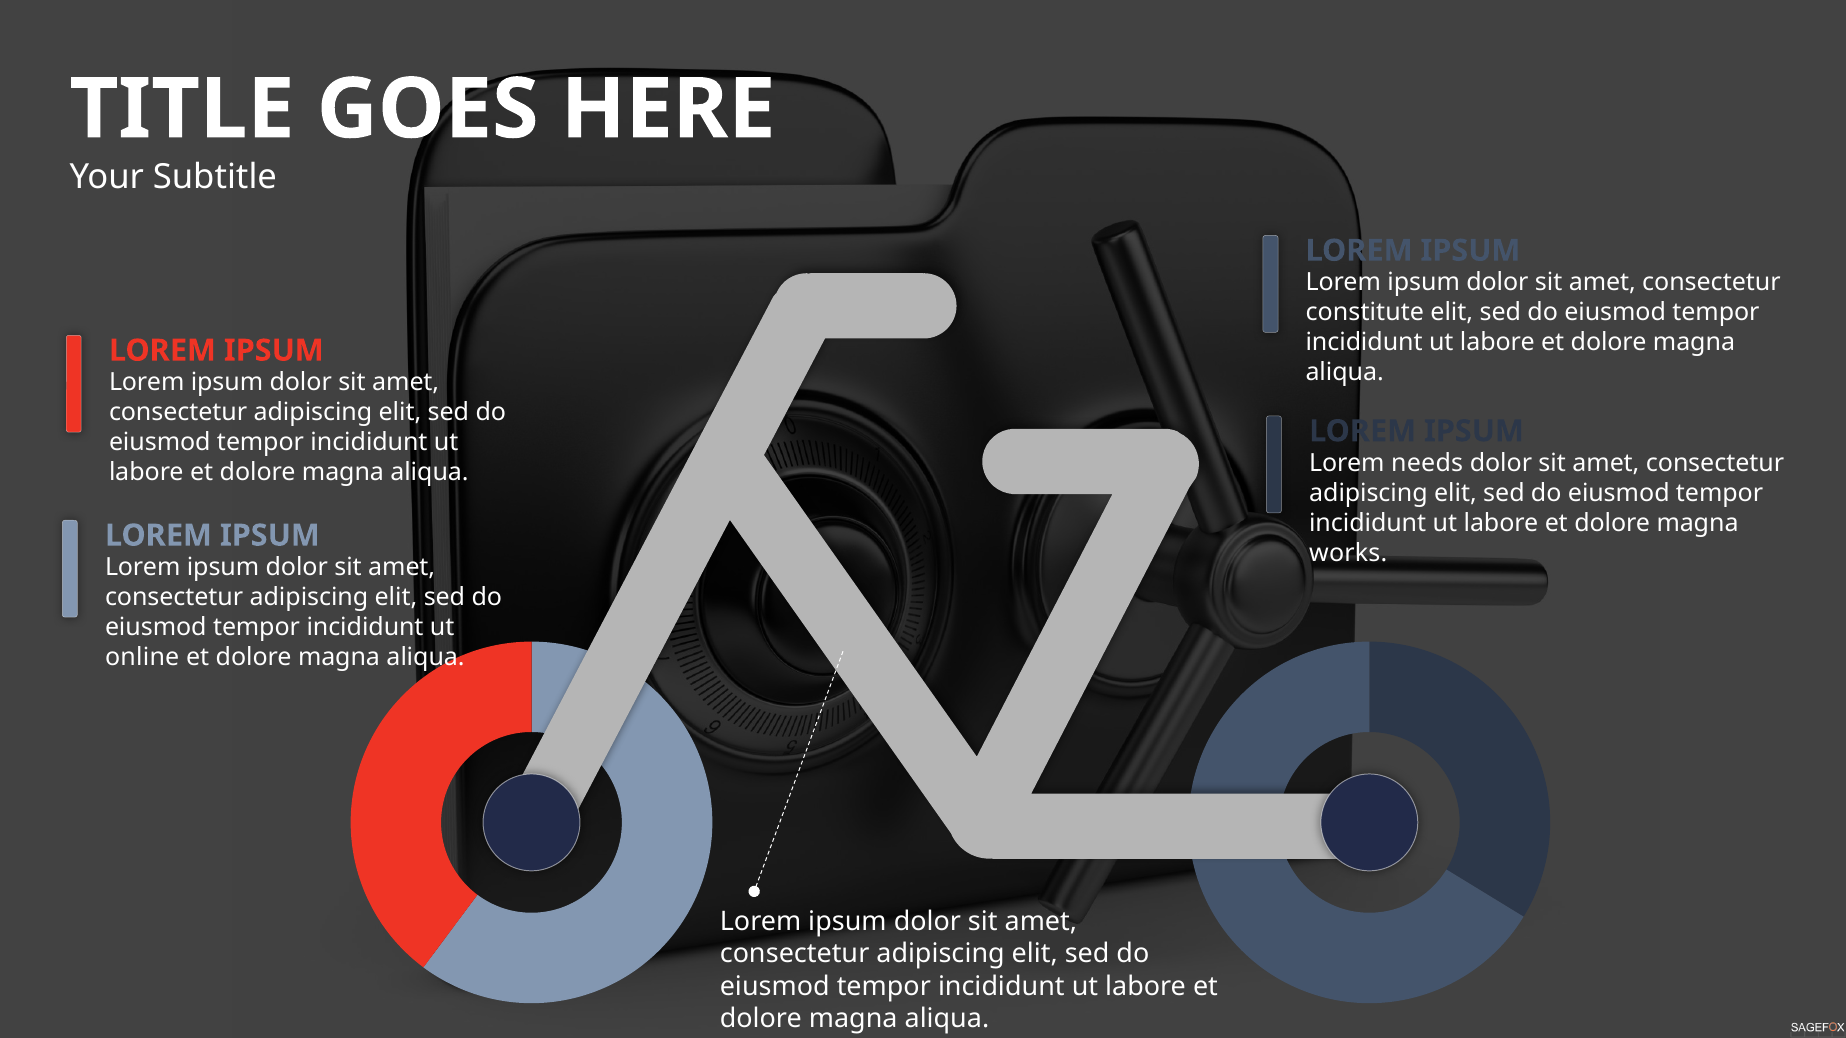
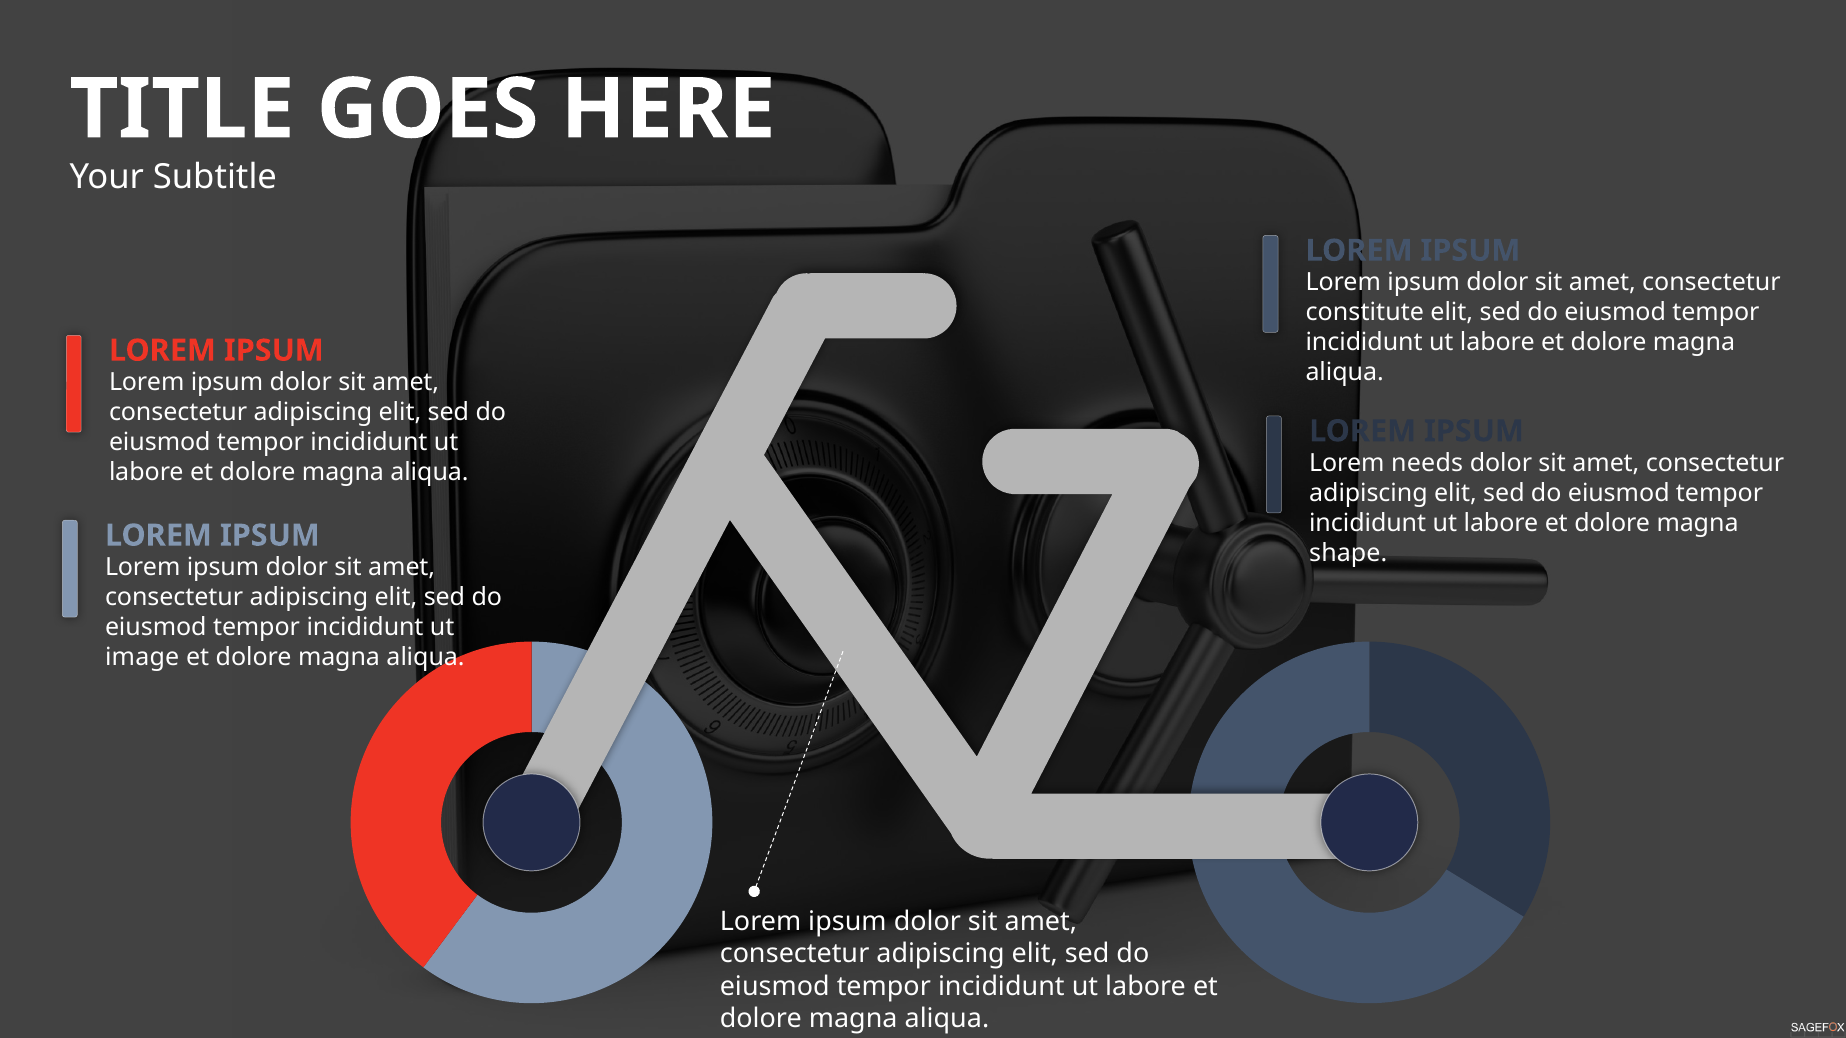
works: works -> shape (1348, 553)
online: online -> image (142, 658)
